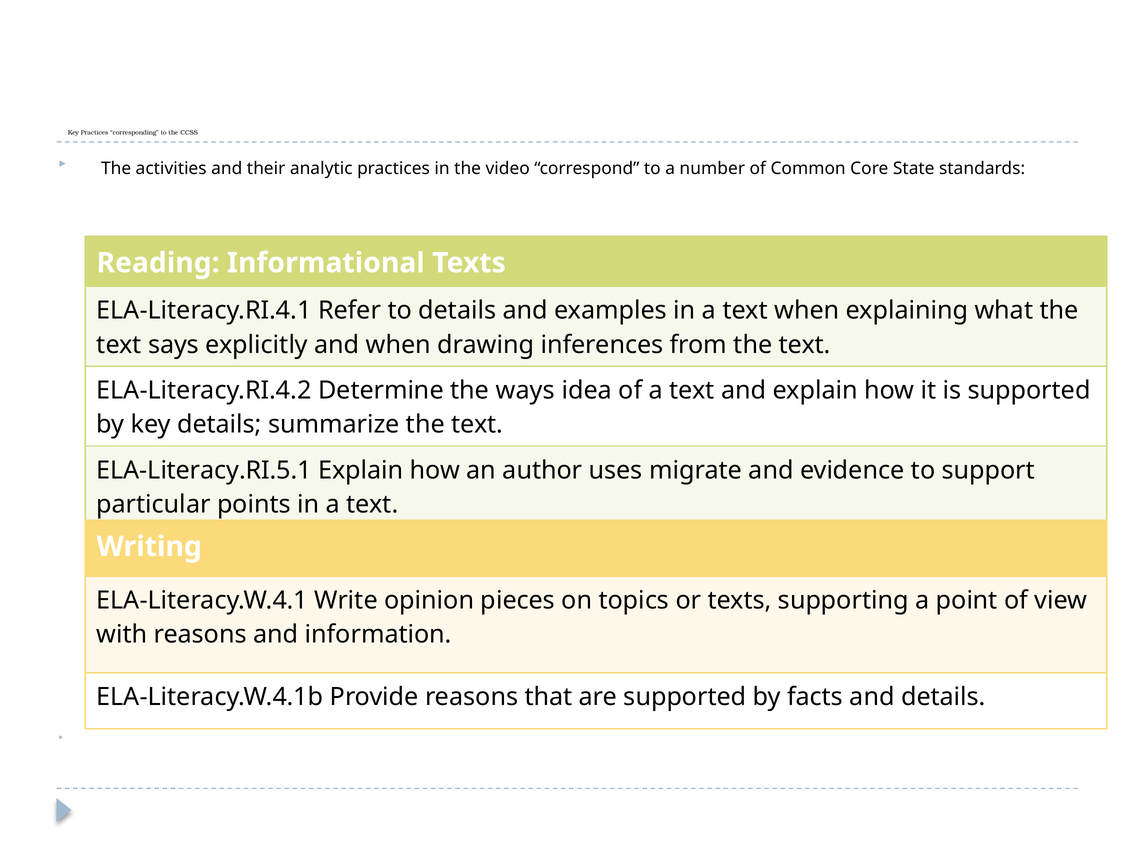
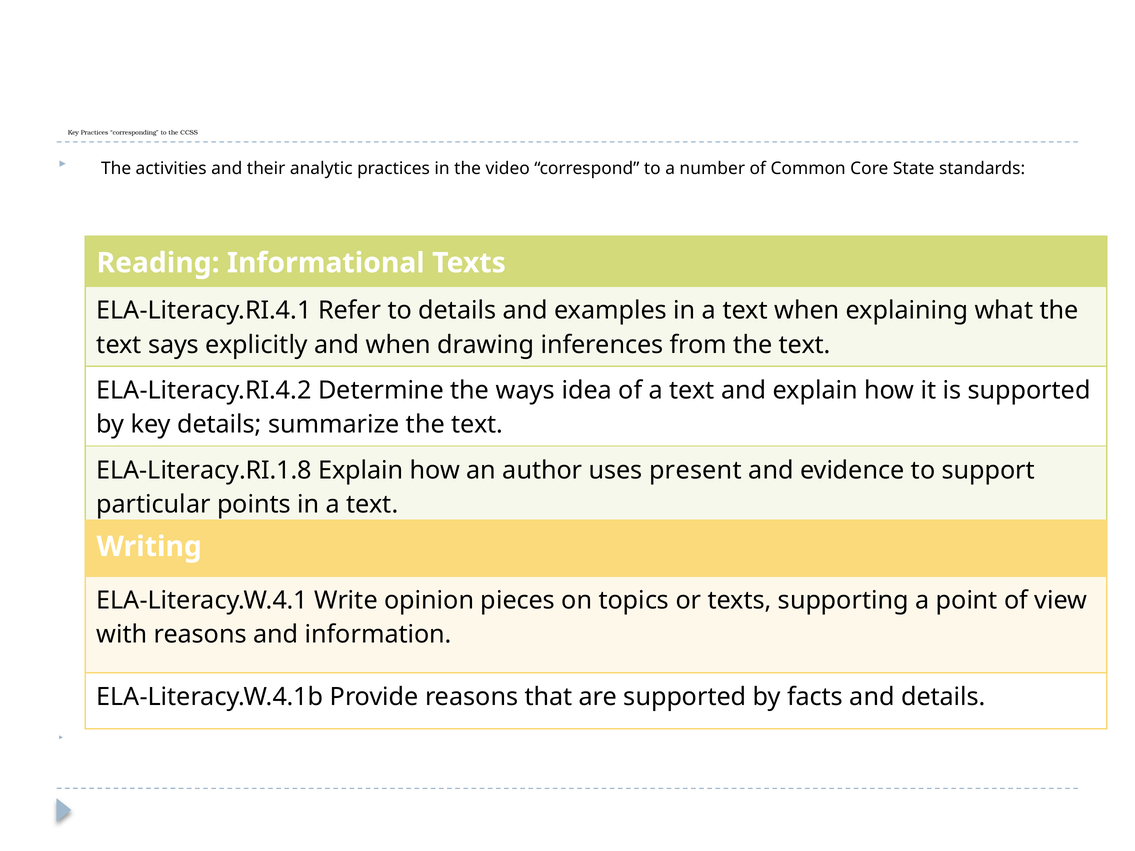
ELA-Literacy.RI.5.1: ELA-Literacy.RI.5.1 -> ELA-Literacy.RI.1.8 (204, 470)
migrate: migrate -> present (695, 470)
